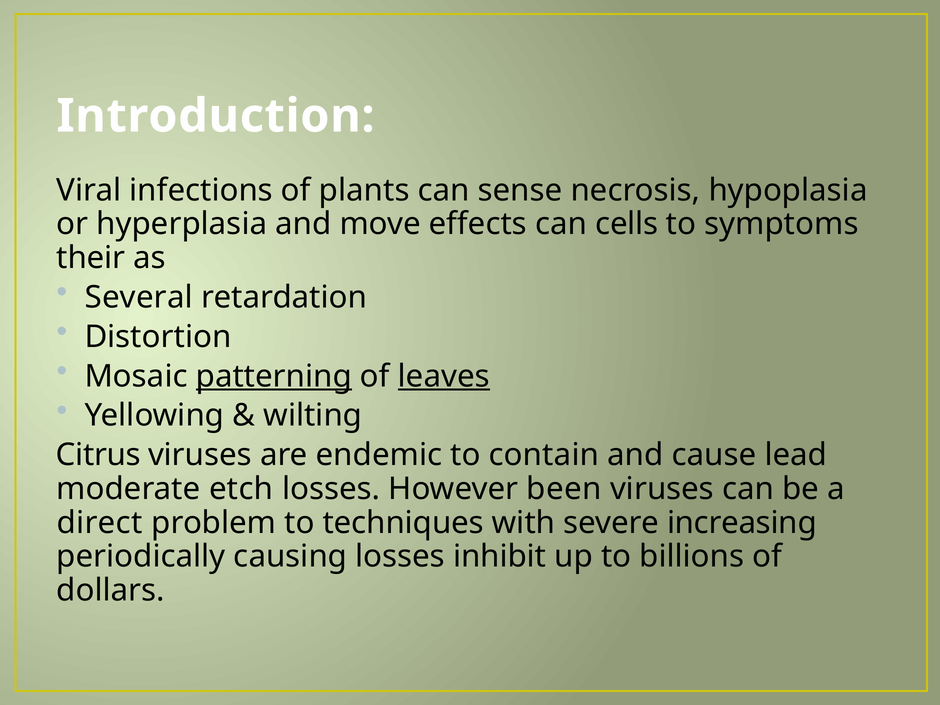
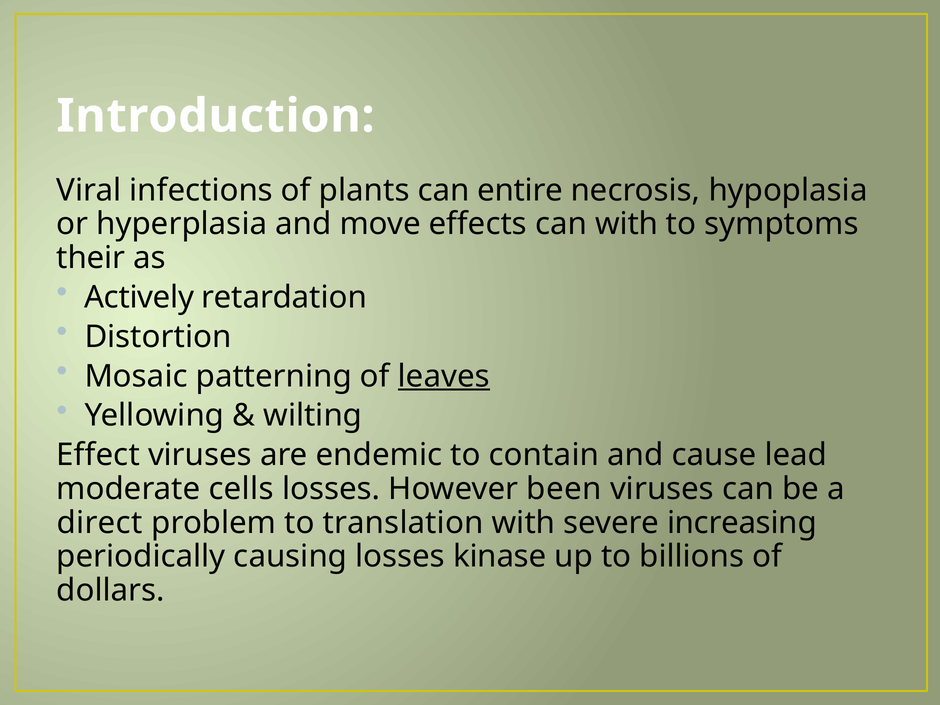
sense: sense -> entire (520, 190)
can cells: cells -> with (627, 224)
Several: Several -> Actively (139, 297)
patterning underline: present -> none (274, 376)
Citrus: Citrus -> Effect (98, 455)
etch: etch -> cells (241, 489)
techniques: techniques -> translation (403, 523)
inhibit: inhibit -> kinase (500, 557)
